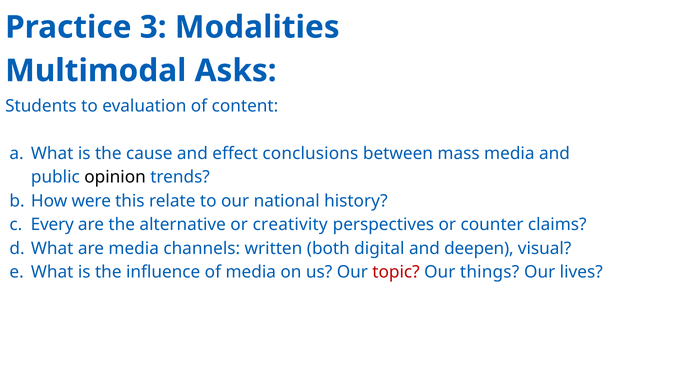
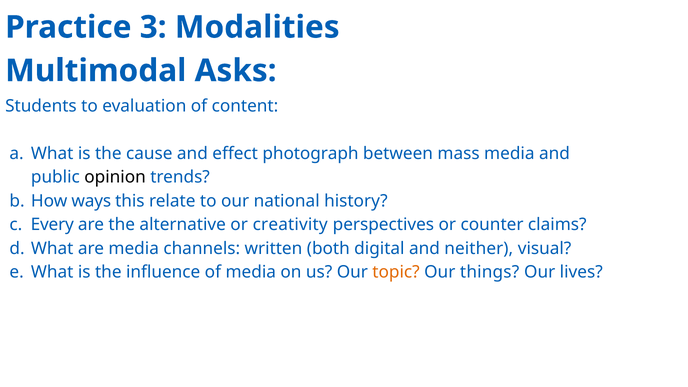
conclusions: conclusions -> photograph (311, 154)
were: were -> ways (91, 201)
deepen: deepen -> neither (479, 249)
topic colour: red -> orange (396, 272)
